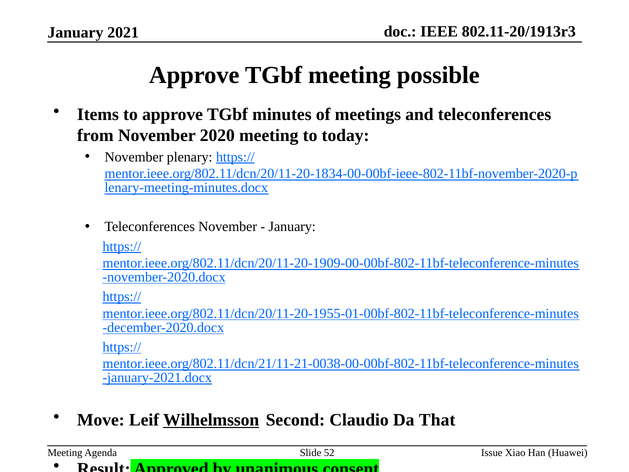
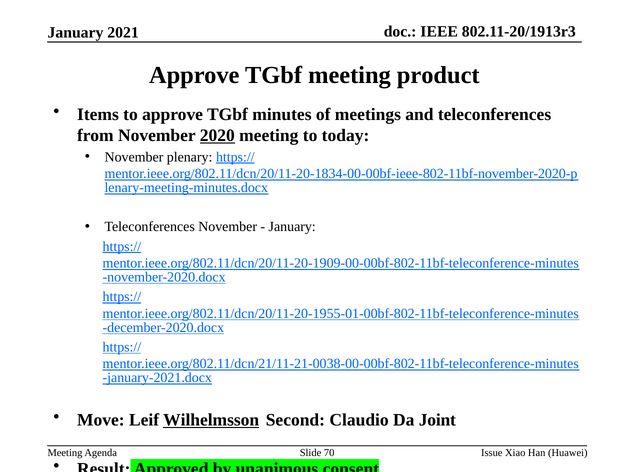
possible: possible -> product (438, 75)
2020 underline: none -> present (217, 135)
That: That -> Joint (437, 420)
52: 52 -> 70 (329, 452)
